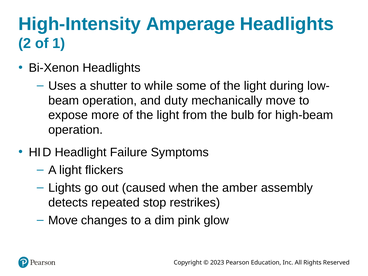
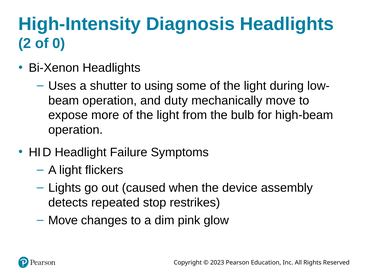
Amperage: Amperage -> Diagnosis (190, 24)
1: 1 -> 0 (59, 43)
while: while -> using (159, 86)
amber: amber -> device (240, 188)
